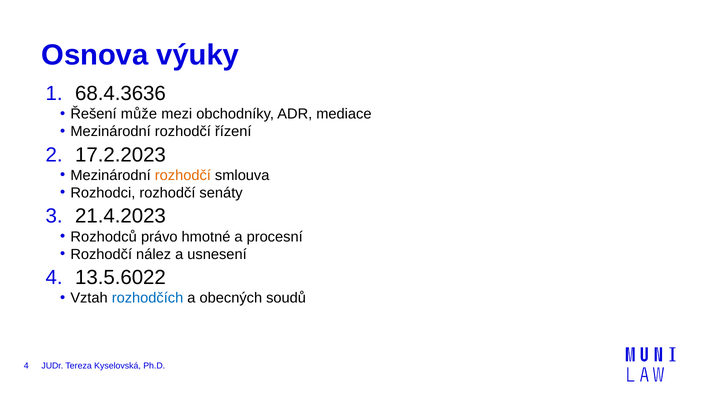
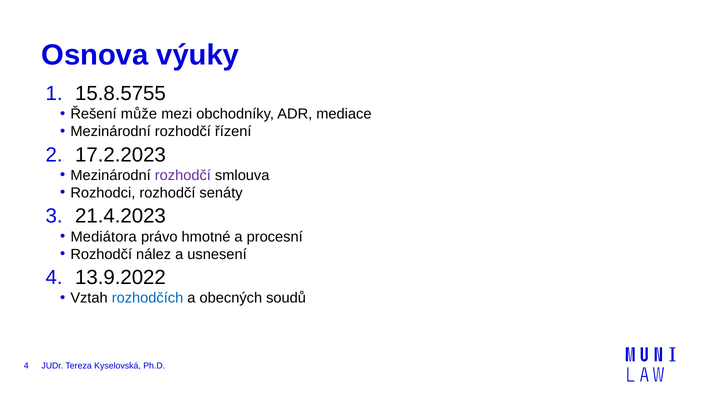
68.4.3636: 68.4.3636 -> 15.8.5755 (120, 94)
rozhodčí colour: orange -> purple (183, 176)
Rozhodců: Rozhodců -> Mediátora (104, 237)
13.5.6022: 13.5.6022 -> 13.9.2022 (120, 278)
